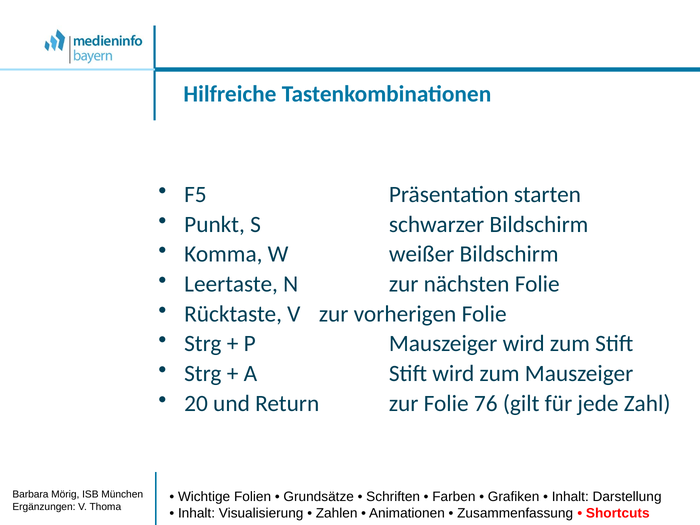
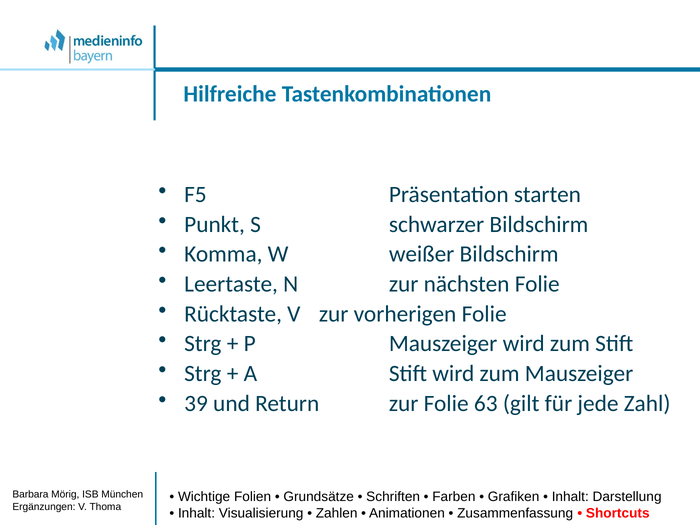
20: 20 -> 39 (196, 403)
76: 76 -> 63 (486, 403)
